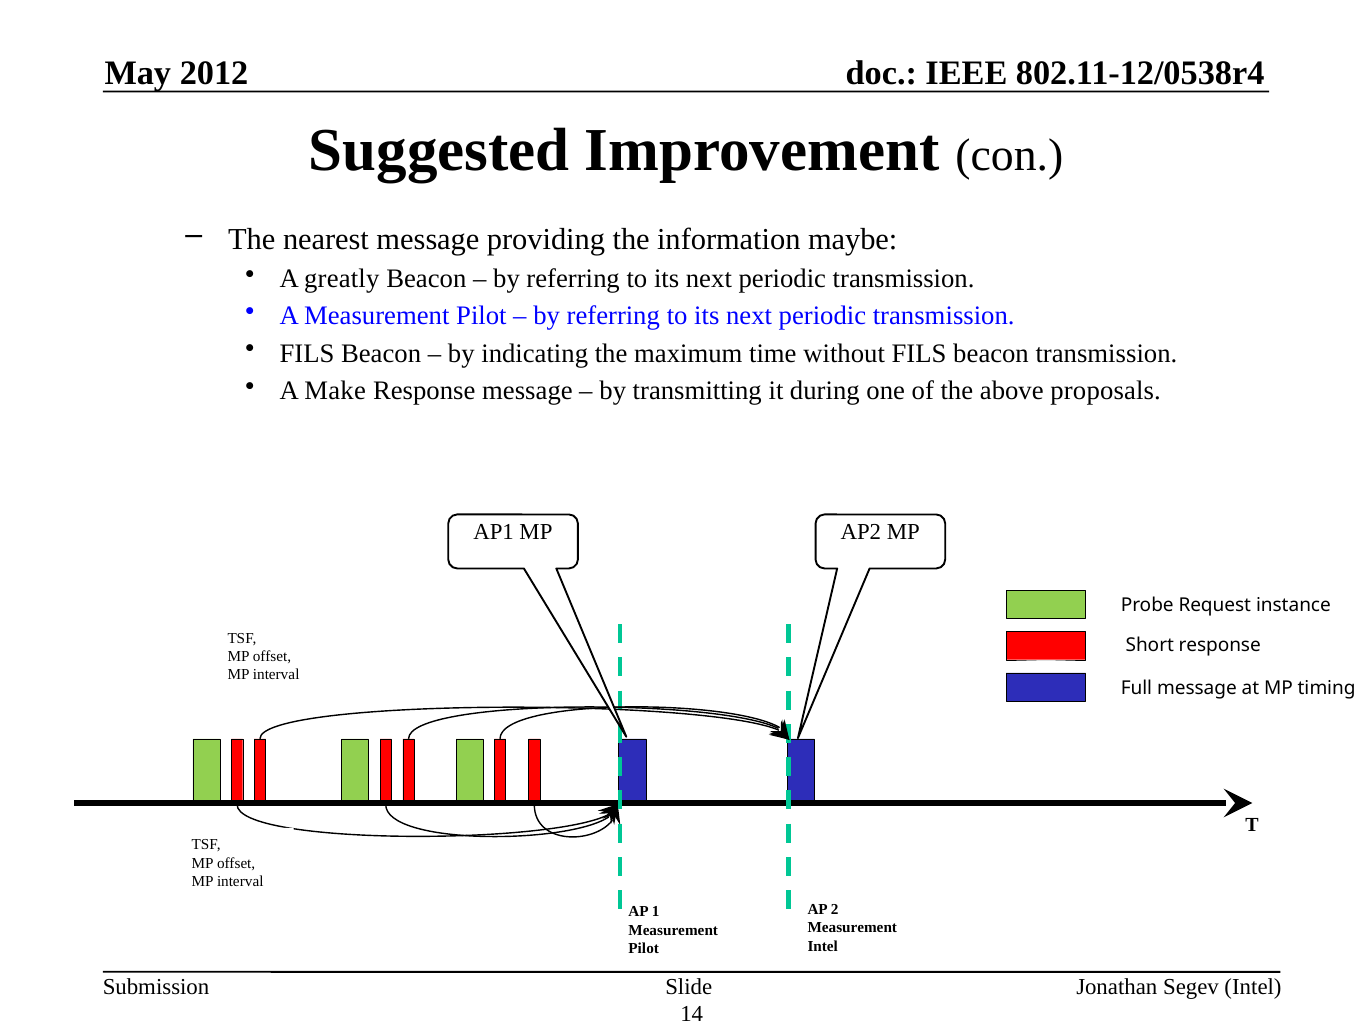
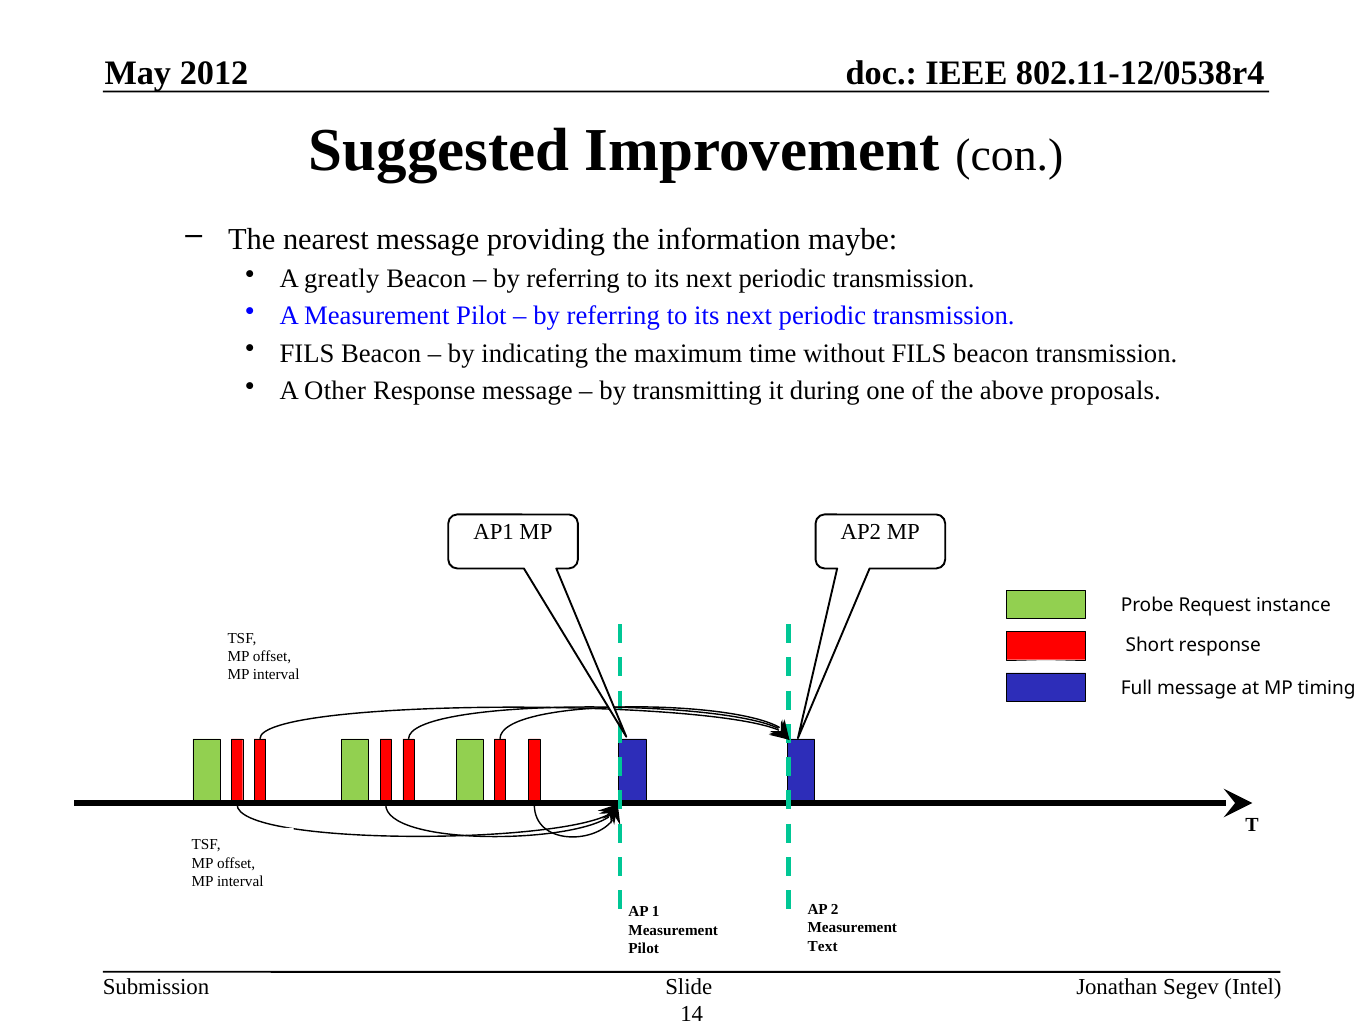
Make: Make -> Other (335, 391)
Intel: Intel -> Text (823, 946)
